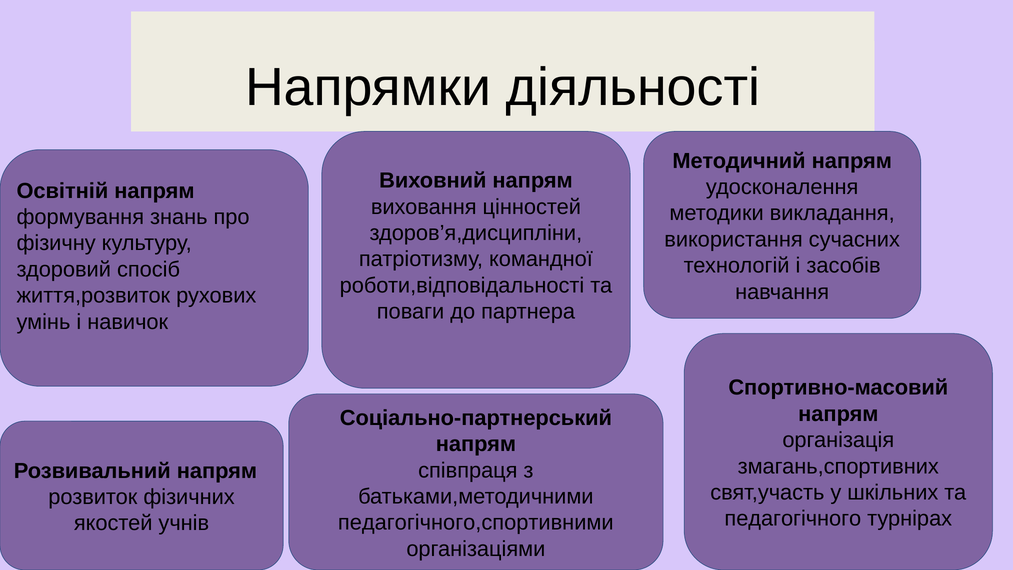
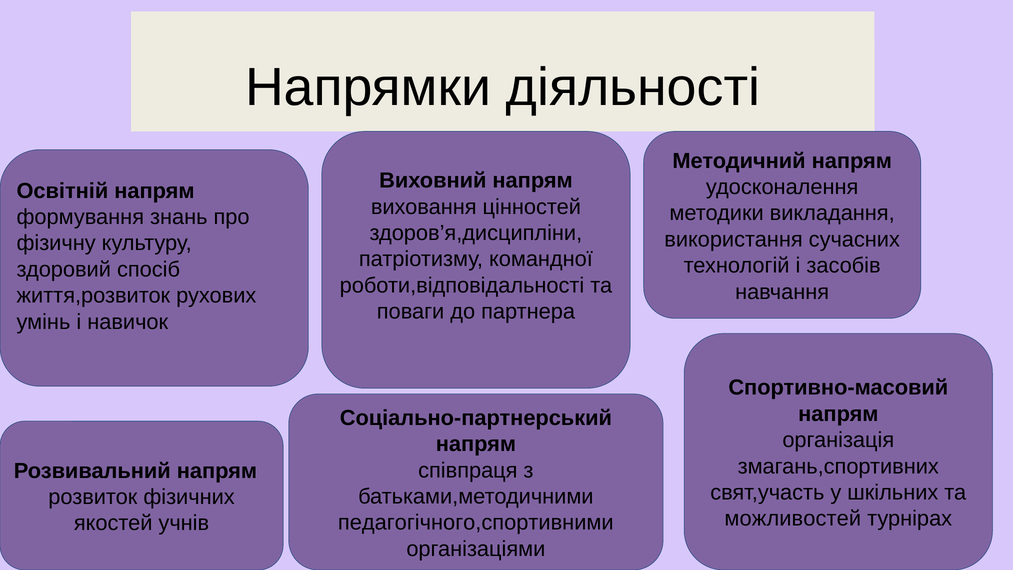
педагогічного: педагогічного -> можливостей (793, 519)
